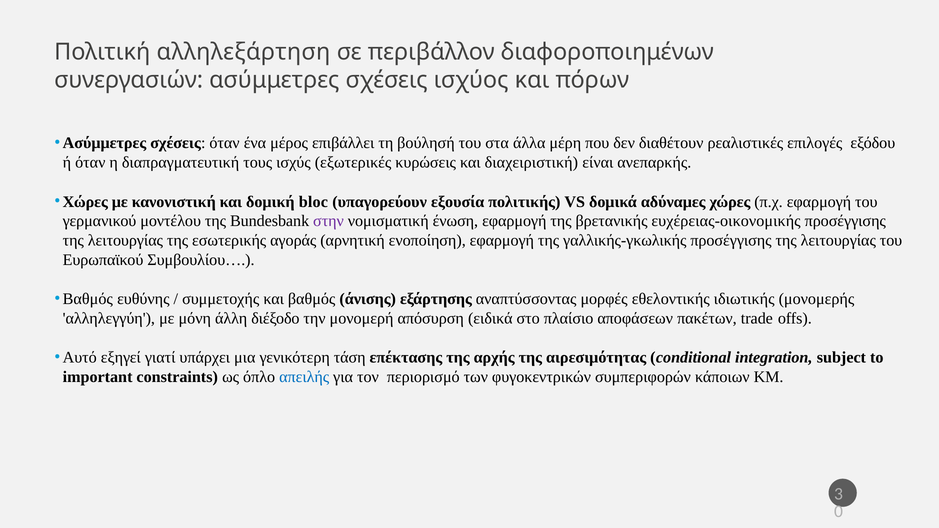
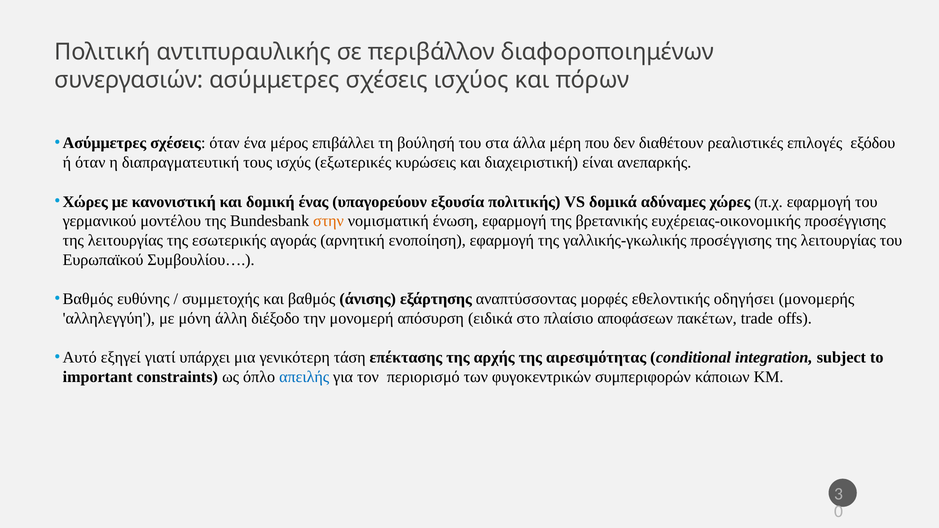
αλληλεξάρτηση: αλληλεξάρτηση -> αντιπυραυλικής (244, 52)
bloc: bloc -> ένας (314, 202)
στην colour: purple -> orange (328, 221)
ιδιωτικής: ιδιωτικής -> οδηγήσει (744, 299)
